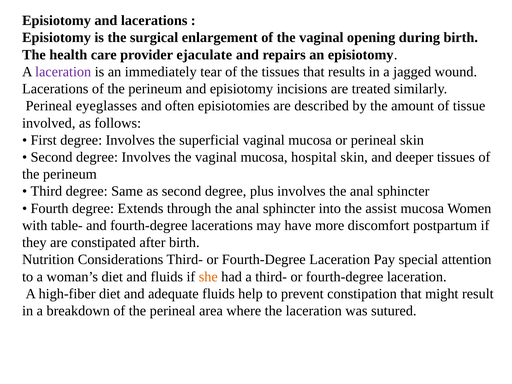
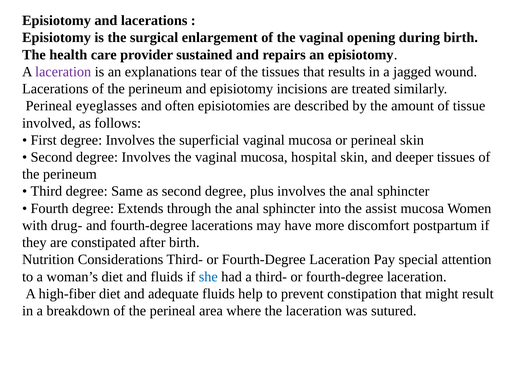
ejaculate: ejaculate -> sustained (204, 55)
immediately: immediately -> explanations (161, 72)
table-: table- -> drug- (67, 225)
she colour: orange -> blue (208, 277)
